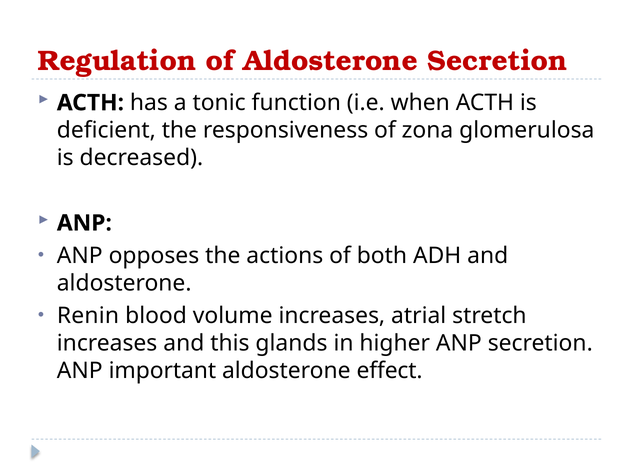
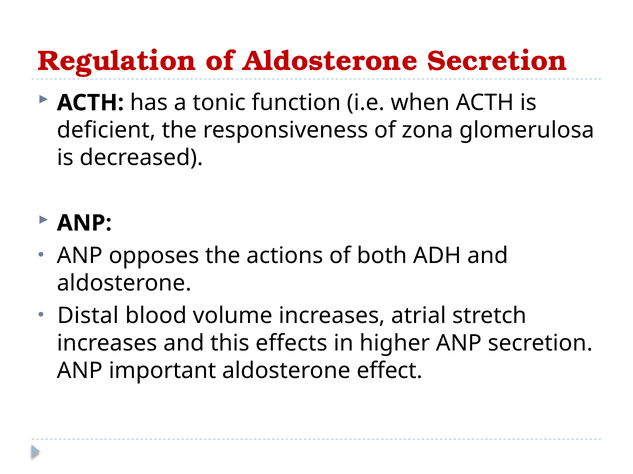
Renin: Renin -> Distal (88, 316)
glands: glands -> effects (291, 344)
